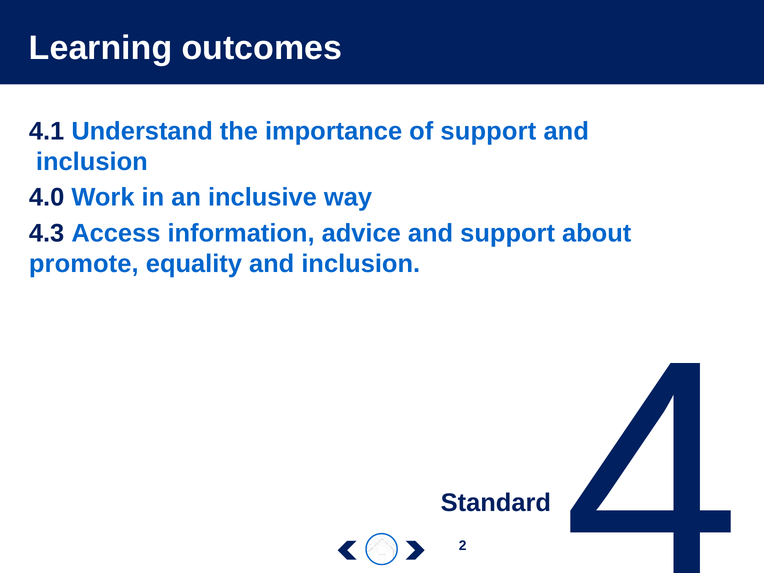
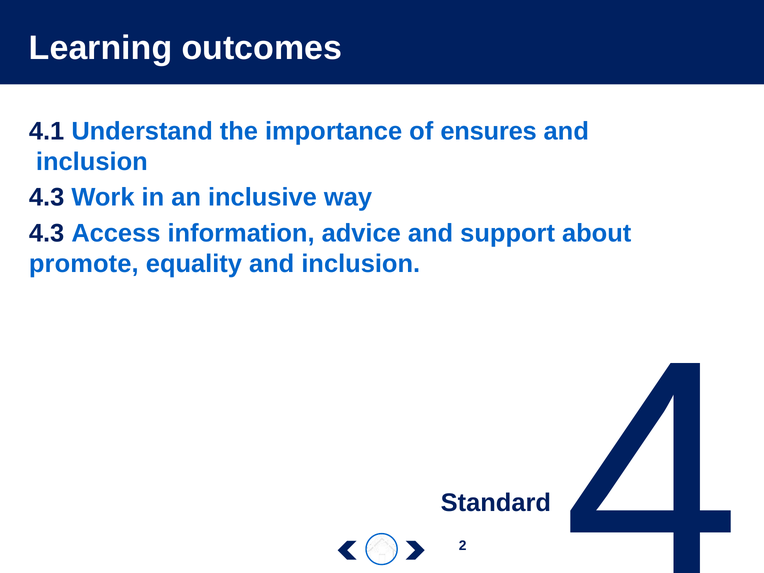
of support: support -> ensures (489, 131)
4.0: 4.0 -> 4.3 (47, 197)
